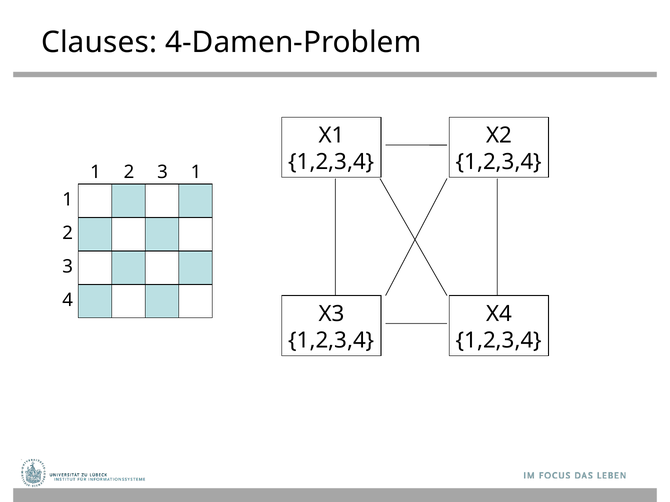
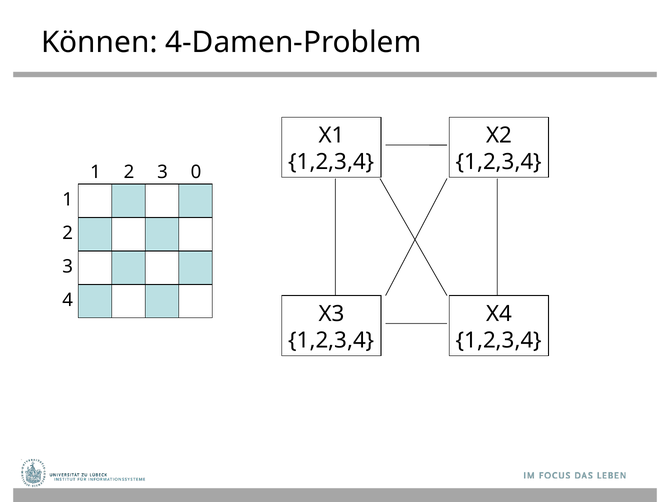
Clauses: Clauses -> Können (99, 42)
2 1: 1 -> 0 (196, 172)
